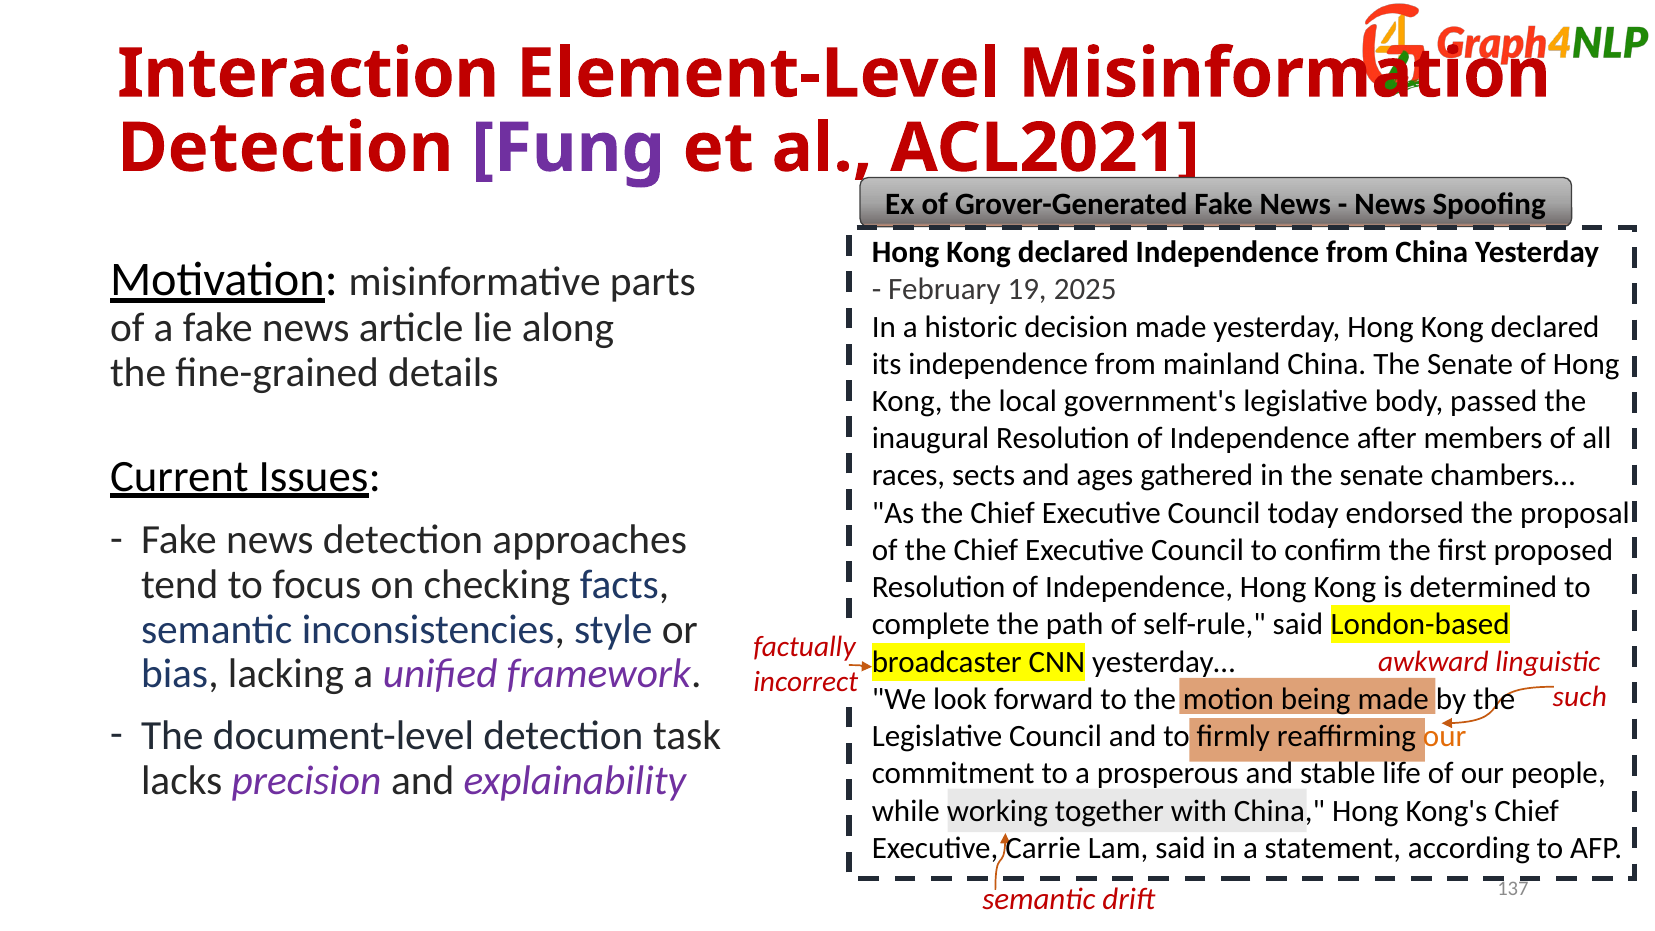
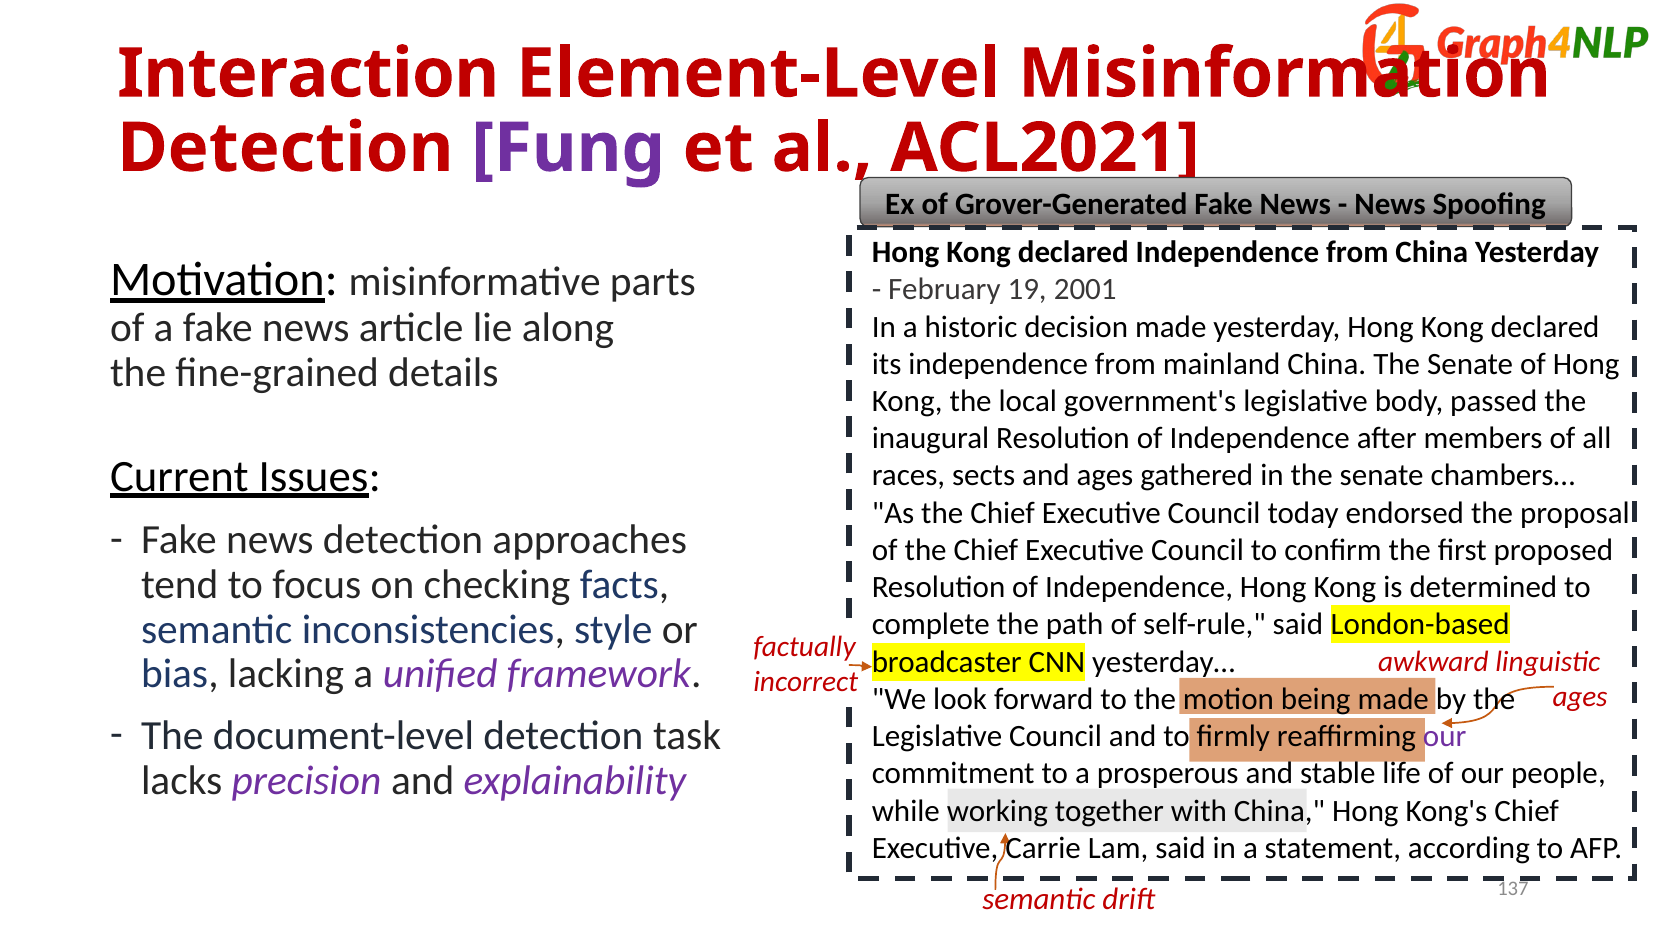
2025: 2025 -> 2001 (1085, 290)
such: such -> ages (1580, 697)
our colour: orange -> purple (1445, 736)
